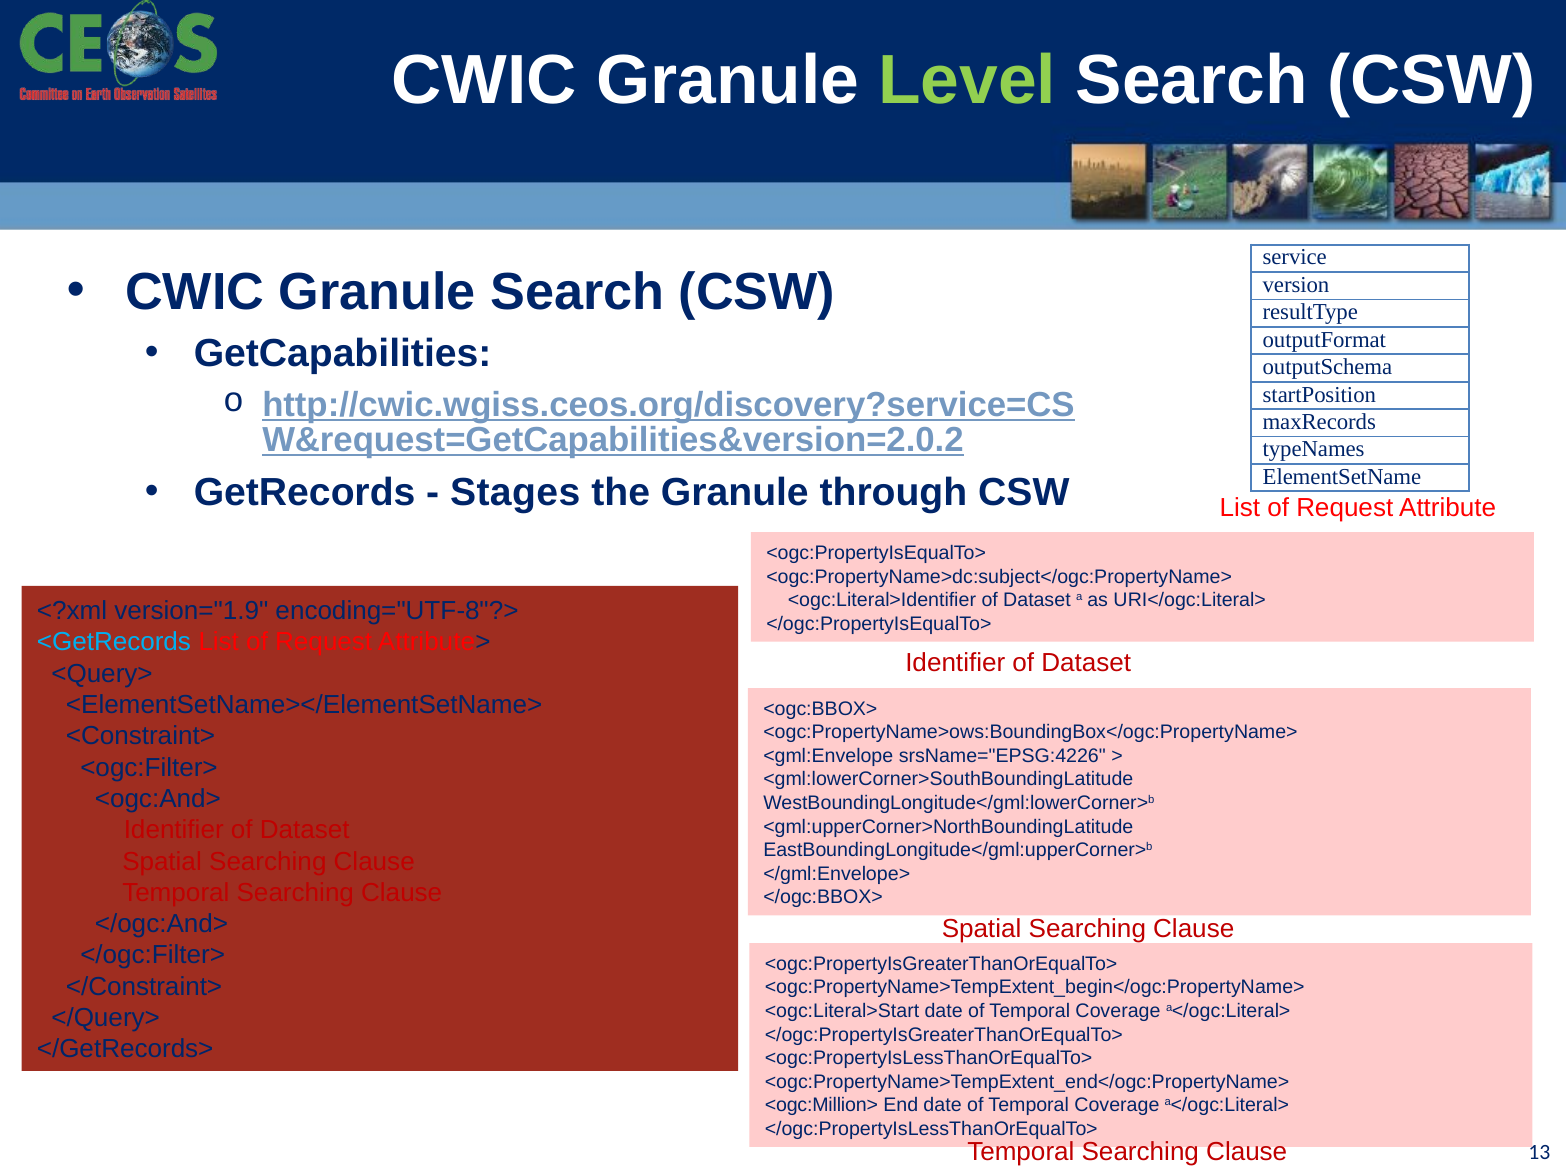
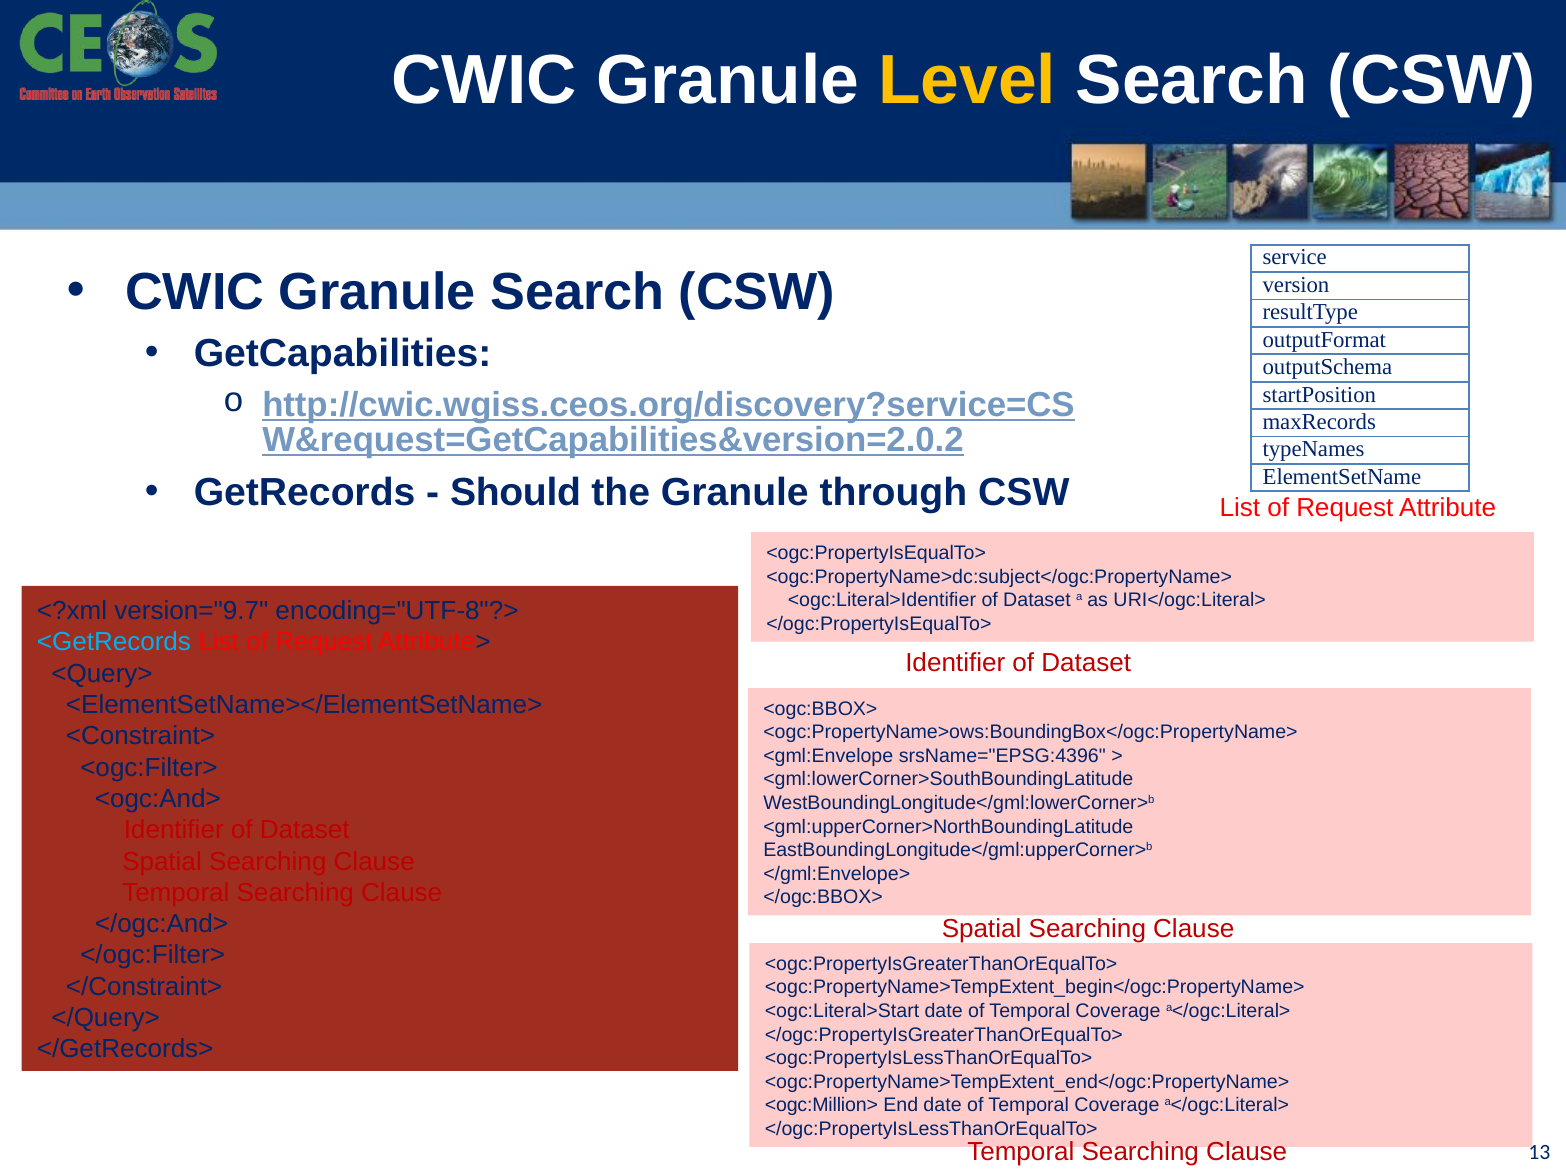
Level colour: light green -> yellow (967, 80)
Stages: Stages -> Should (516, 492)
version="1.9: version="1.9 -> version="9.7 (191, 611)
srsName="EPSG:4226: srsName="EPSG:4226 -> srsName="EPSG:4396 (1002, 756)
